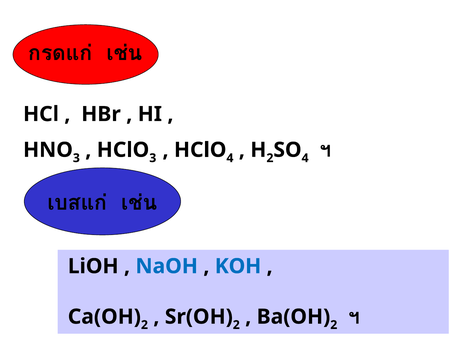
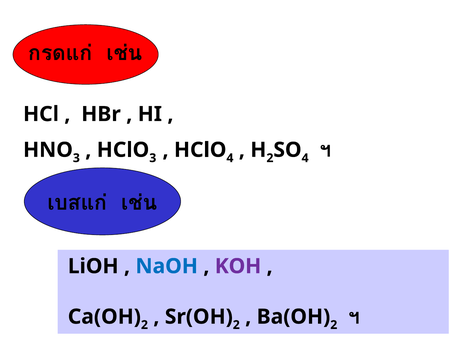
KOH colour: blue -> purple (238, 266)
